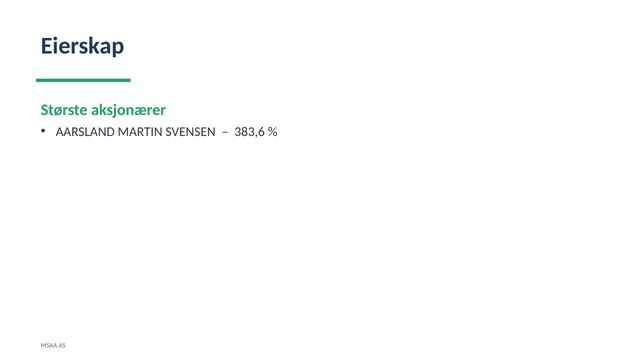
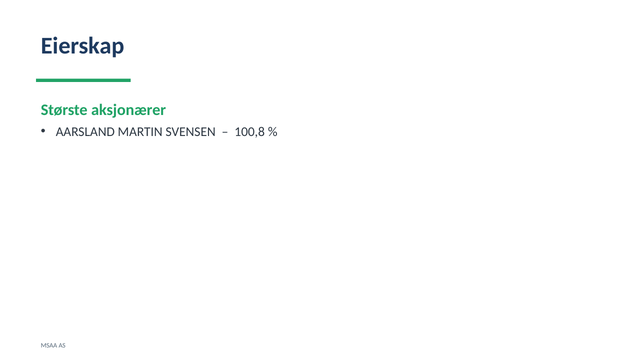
383,6: 383,6 -> 100,8 (250, 132)
